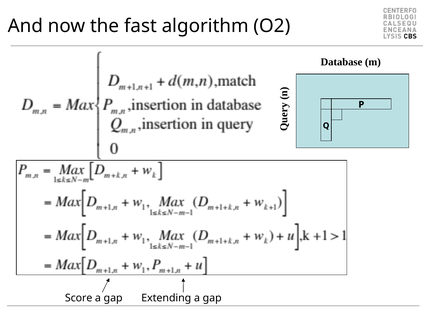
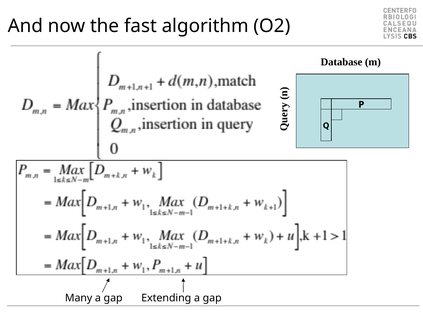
Score: Score -> Many (79, 298)
